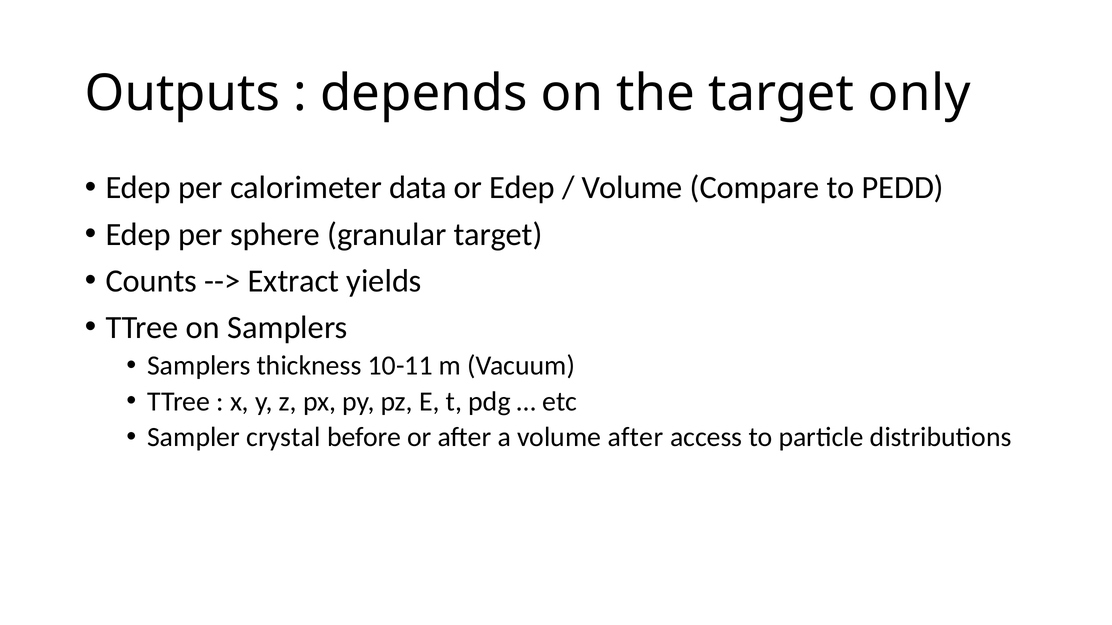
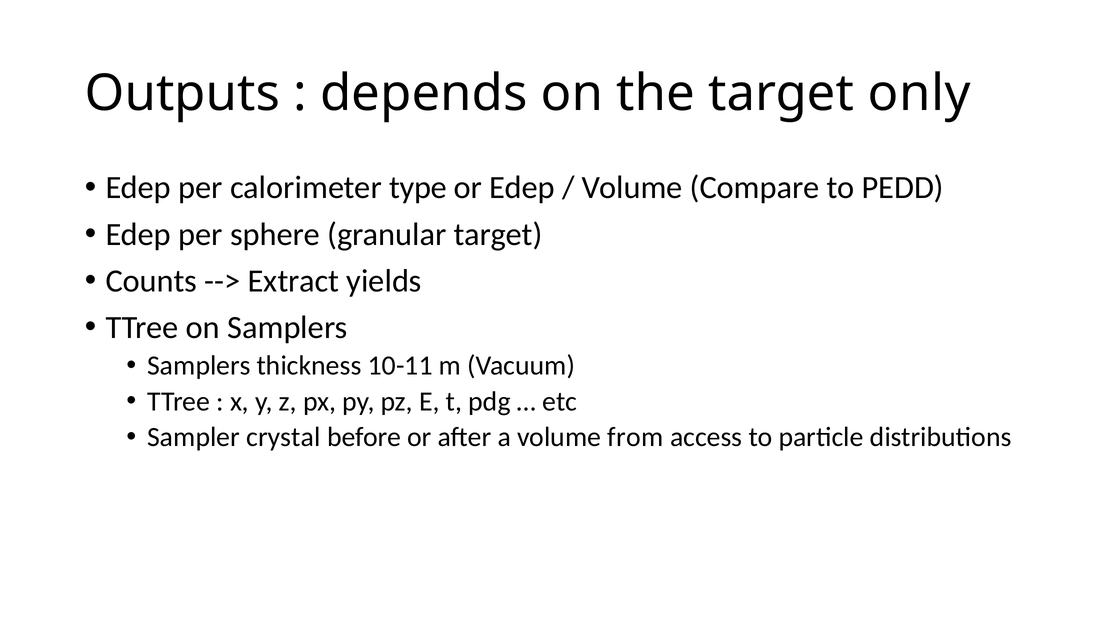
data: data -> type (418, 188)
volume after: after -> from (635, 438)
